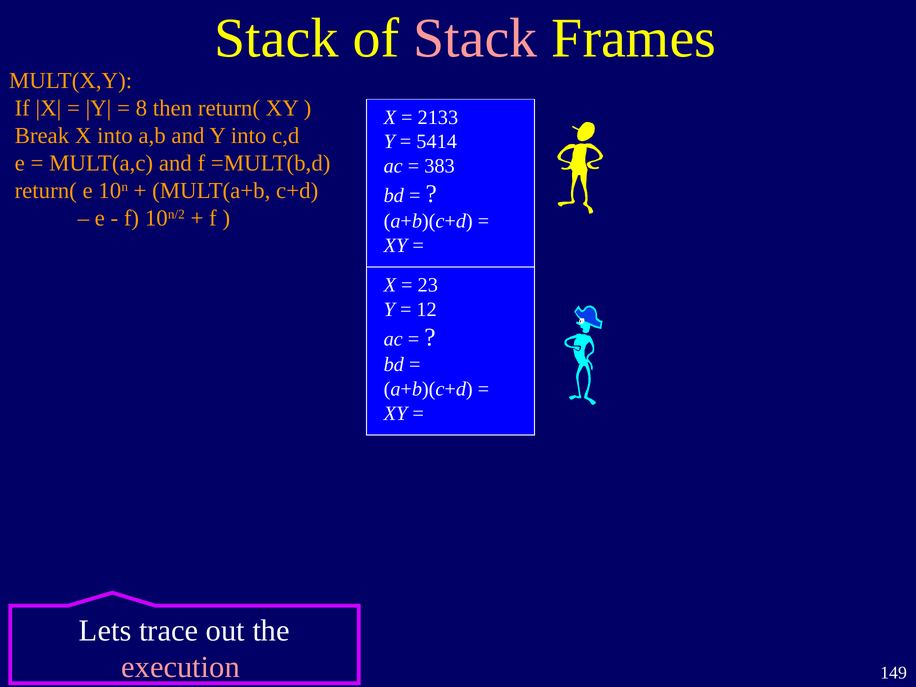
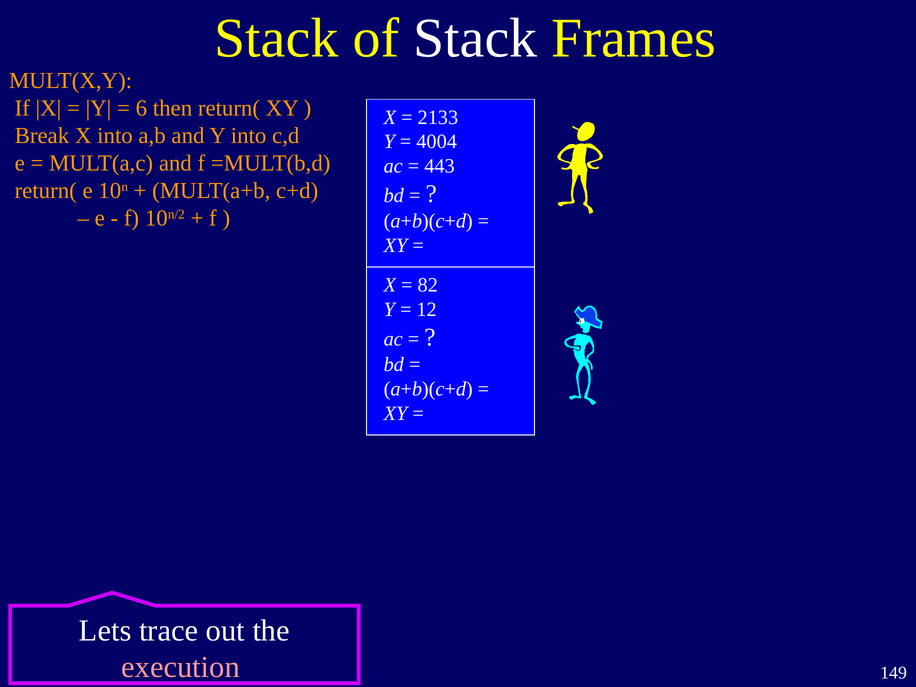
Stack colour: pink -> white (475, 38)
8: 8 -> 6 (141, 108)
5414: 5414 -> 4004 (437, 142)
383: 383 -> 443 (439, 166)
23: 23 -> 82 (428, 285)
